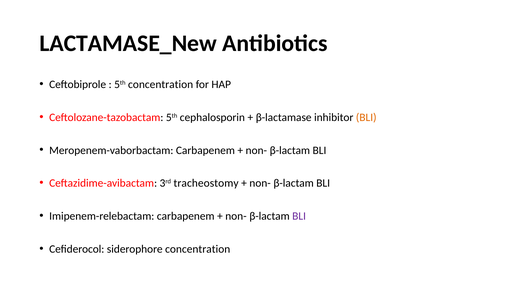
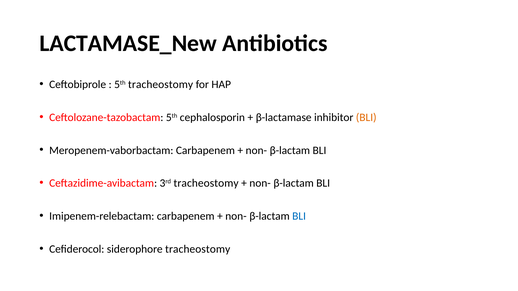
5th concentration: concentration -> tracheostomy (161, 85)
BLI colour: purple -> blue (299, 216)
siderophore concentration: concentration -> tracheostomy (198, 249)
